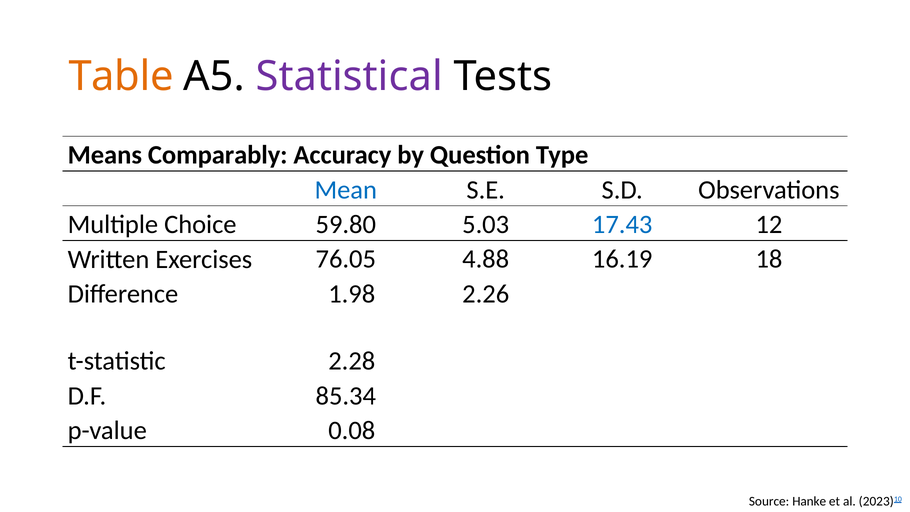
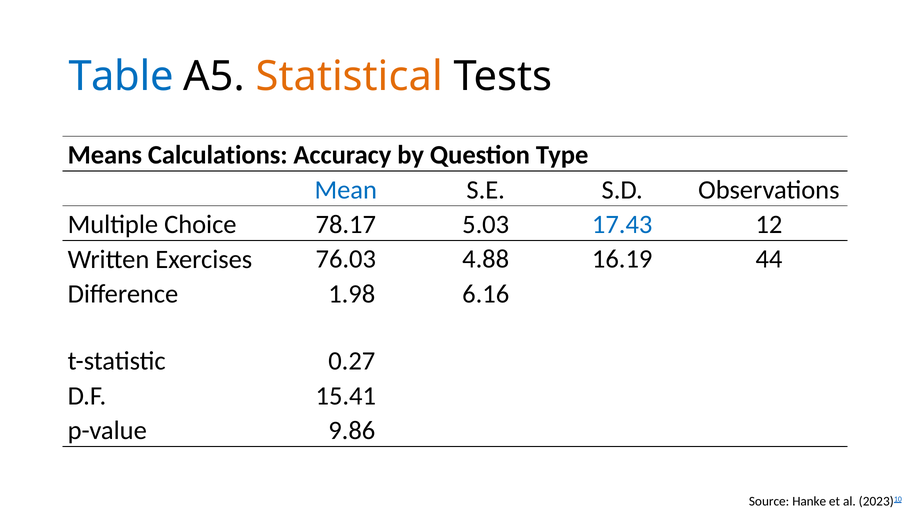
Table colour: orange -> blue (121, 76)
Statistical colour: purple -> orange (349, 76)
Comparably: Comparably -> Calculations (218, 155)
59.80: 59.80 -> 78.17 (346, 224)
76.05: 76.05 -> 76.03 (346, 259)
18: 18 -> 44 (769, 259)
2.26: 2.26 -> 6.16 (486, 294)
2.28: 2.28 -> 0.27 (352, 361)
85.34: 85.34 -> 15.41 (346, 396)
0.08: 0.08 -> 9.86 (352, 430)
